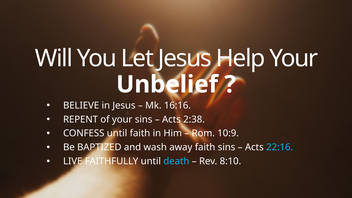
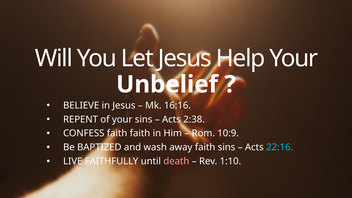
CONFESS until: until -> faith (117, 133)
death colour: light blue -> pink (176, 161)
8:10: 8:10 -> 1:10 (230, 161)
